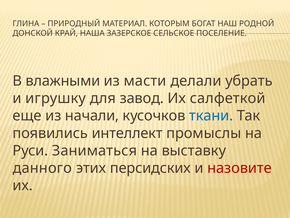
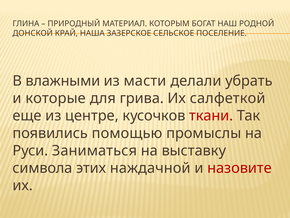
игрушку: игрушку -> которые (56, 98)
завод: завод -> грива (142, 98)
начали: начали -> центре (92, 116)
ткани colour: blue -> red (211, 116)
интеллект: интеллект -> помощью (127, 133)
данного: данного -> символа (42, 168)
персидских: персидских -> наждачной (150, 168)
